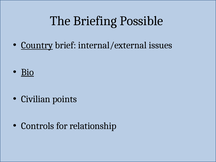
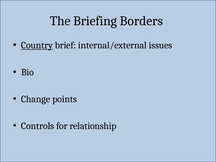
Possible: Possible -> Borders (141, 21)
Bio underline: present -> none (27, 72)
Civilian: Civilian -> Change (36, 99)
